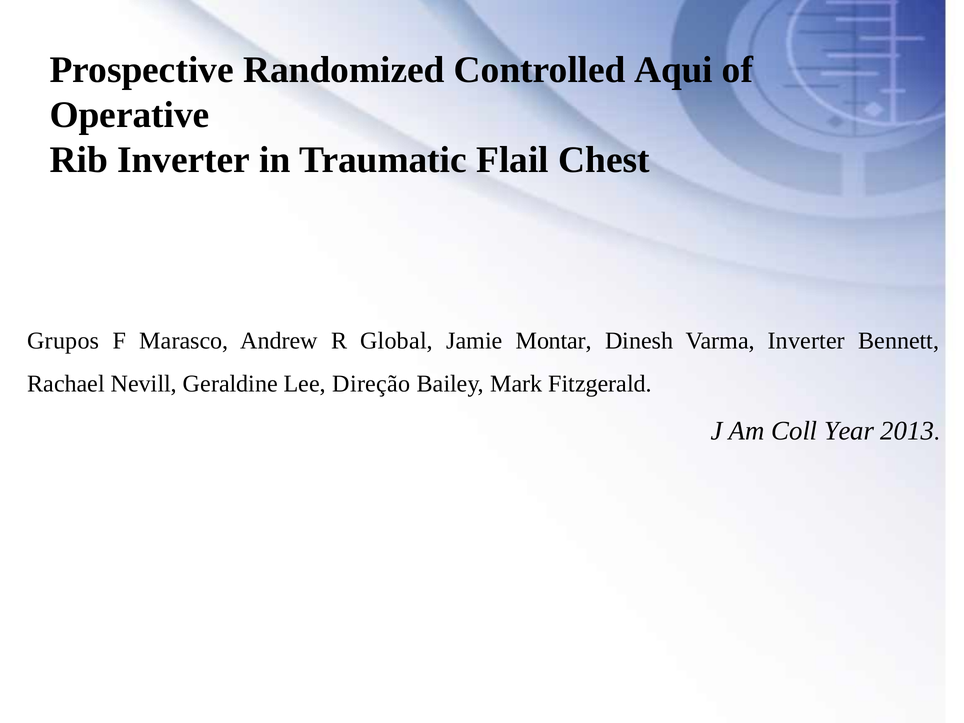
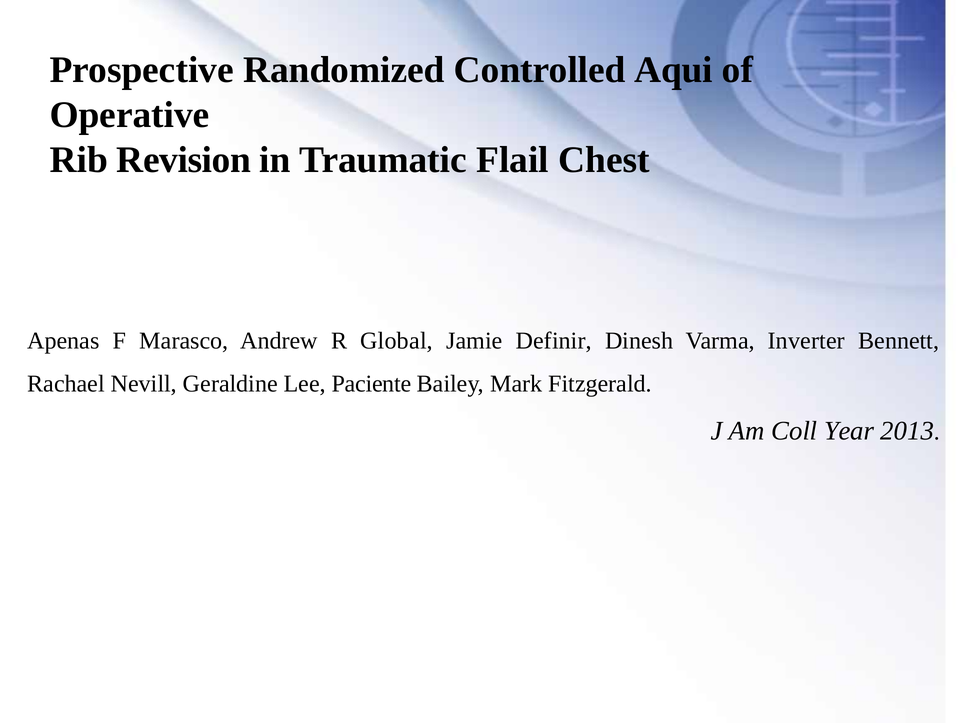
Rib Inverter: Inverter -> Revision (184, 160)
Grupos: Grupos -> Apenas (63, 341)
Montar: Montar -> Definir (554, 341)
Direção: Direção -> Paciente (371, 384)
